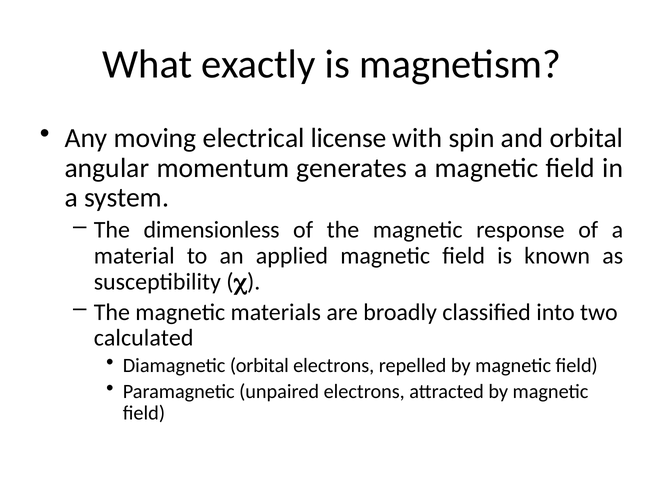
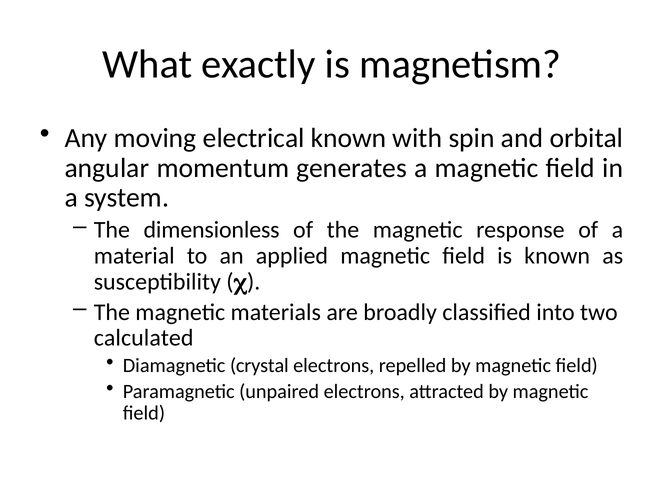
electrical license: license -> known (348, 138)
Diamagnetic orbital: orbital -> crystal (259, 365)
